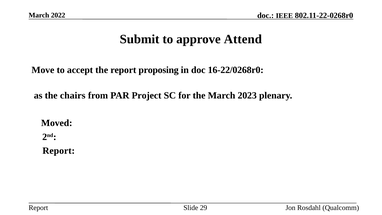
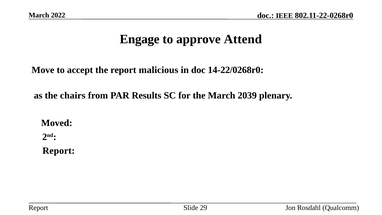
Submit: Submit -> Engage (140, 39)
proposing: proposing -> malicious (159, 70)
16-22/0268r0: 16-22/0268r0 -> 14-22/0268r0 (236, 70)
Project: Project -> Results (147, 95)
2023: 2023 -> 2039 (247, 95)
